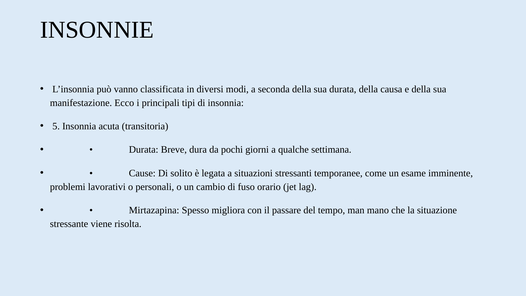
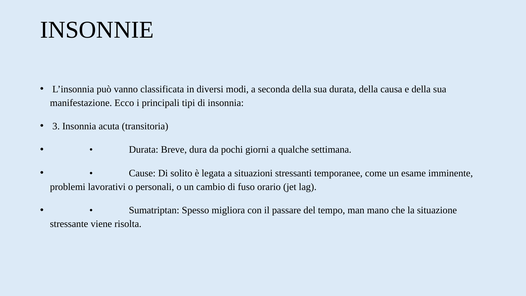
5: 5 -> 3 (56, 126)
Mirtazapina: Mirtazapina -> Sumatriptan (154, 210)
